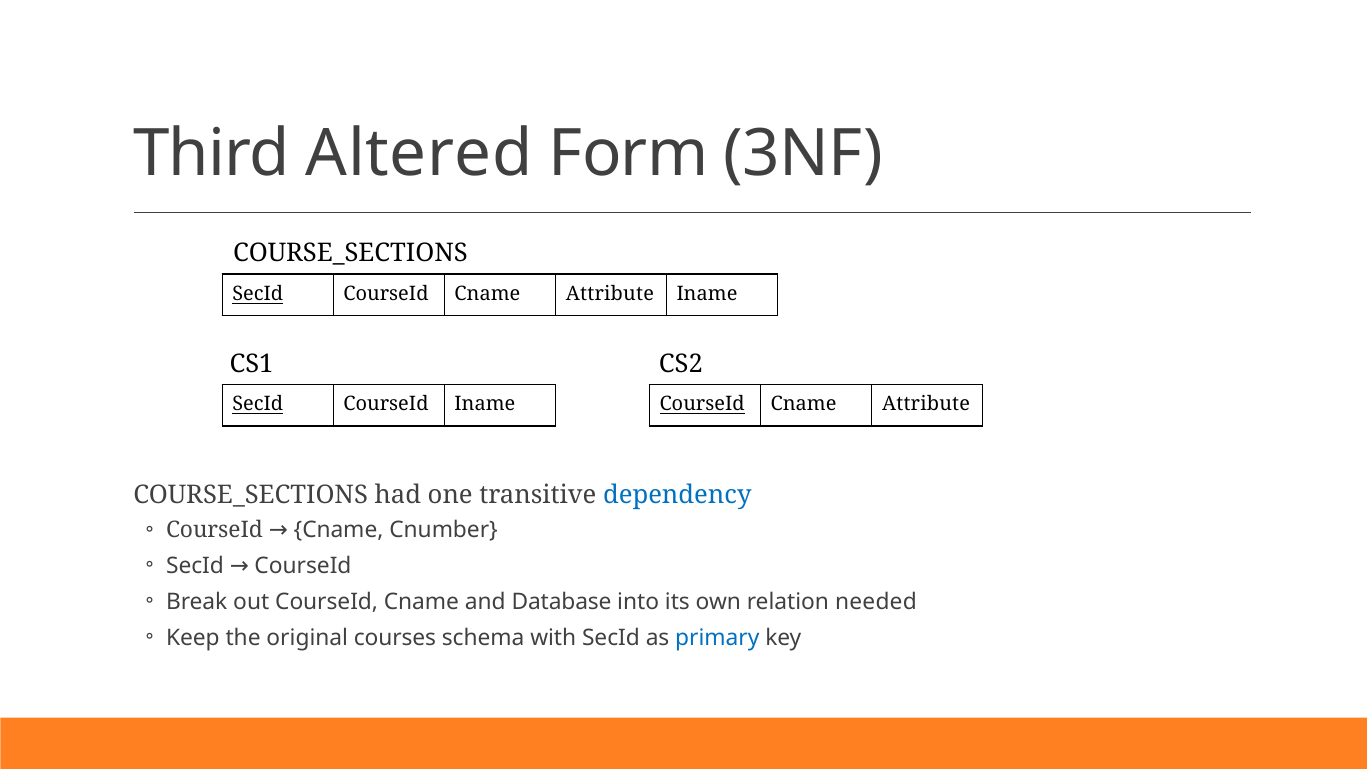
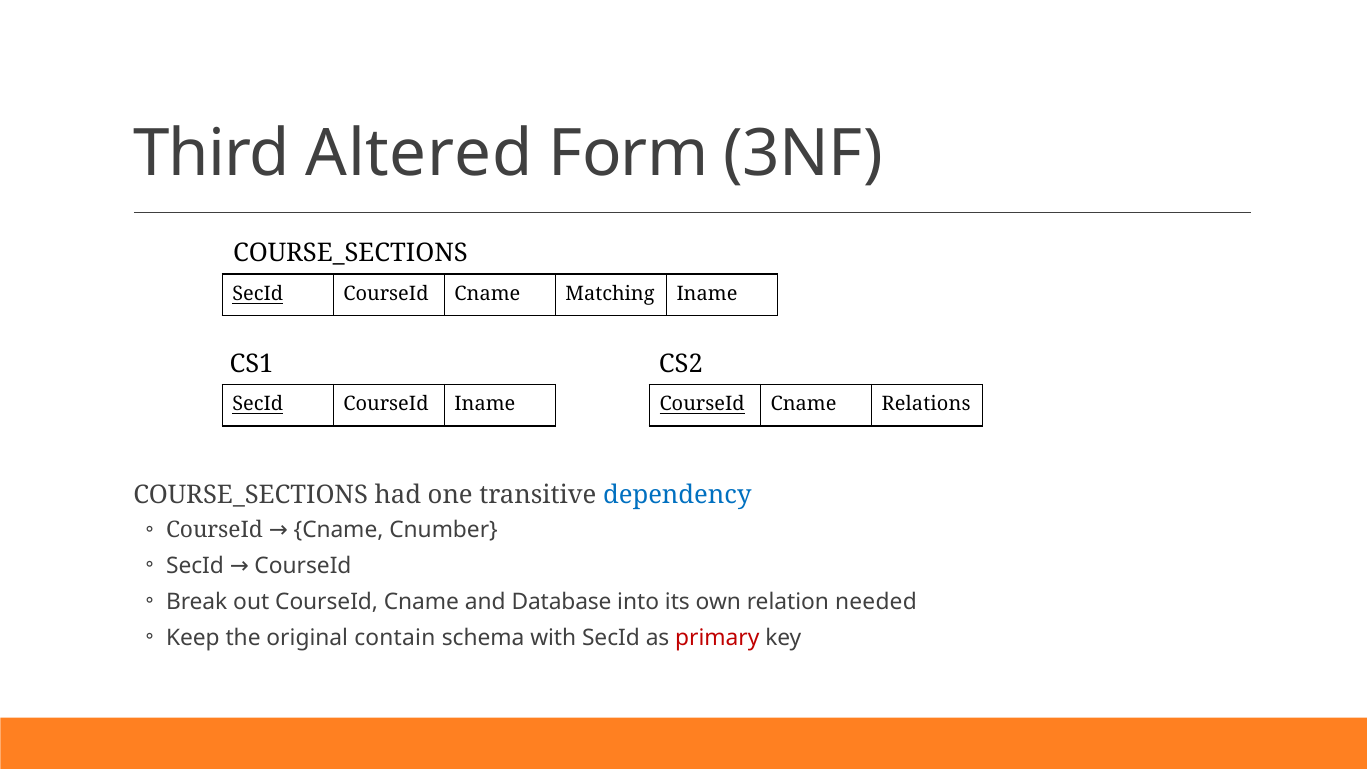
SecId CourseId Cname Attribute: Attribute -> Matching (610, 294)
Attribute: Attribute -> Relations (926, 404)
courses: courses -> contain (395, 638)
primary colour: blue -> red (717, 638)
